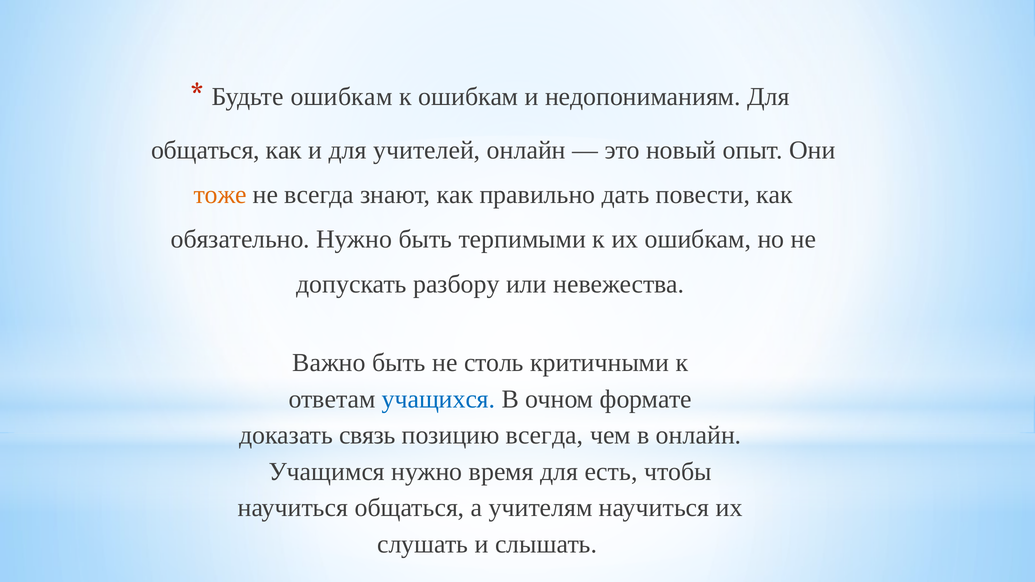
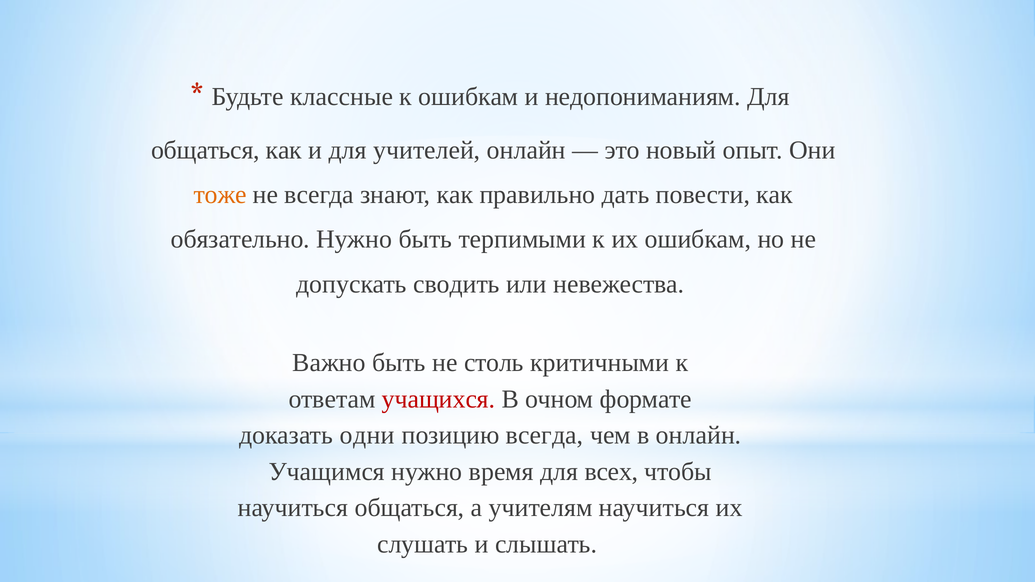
Будьте ошибкам: ошибкам -> классные (342, 97)
разбору: разбору -> сводить (456, 284)
учащихся colour: blue -> red (439, 399)
связь: связь -> одни (367, 436)
есть: есть -> всех (611, 472)
